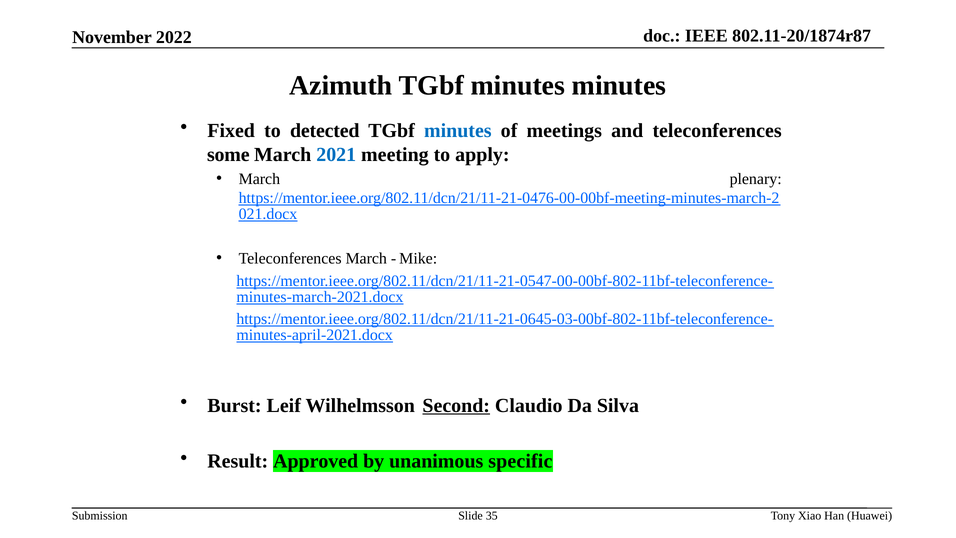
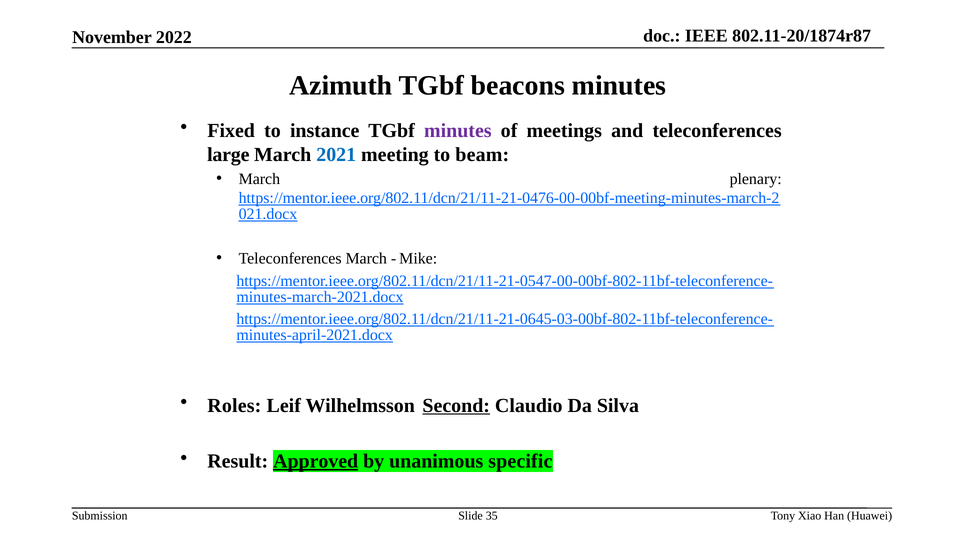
minutes: minutes -> beacons (518, 86)
detected: detected -> instance (325, 130)
minutes colour: blue -> purple (458, 130)
some: some -> large (228, 154)
apply: apply -> beam (482, 154)
Burst: Burst -> Roles (234, 405)
Approved underline: none -> present (316, 461)
